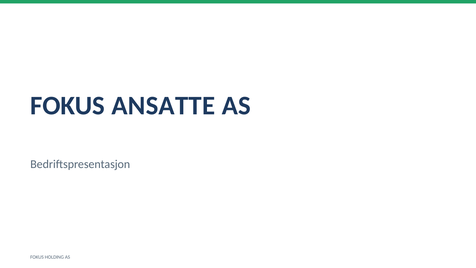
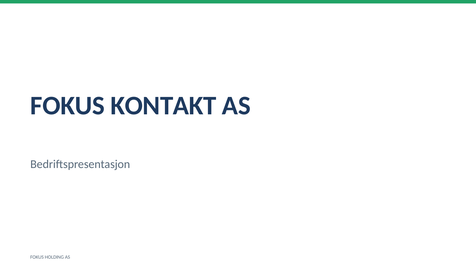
ANSATTE: ANSATTE -> KONTAKT (164, 106)
